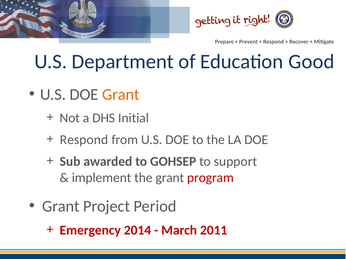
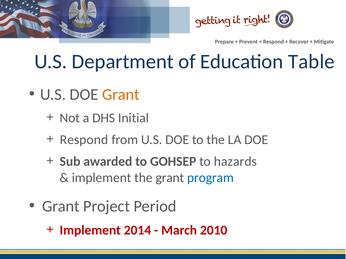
Good: Good -> Table (311, 62)
support: support -> hazards (235, 162)
program colour: red -> blue (210, 178)
Emergency: Emergency -> Implement (90, 231)
2011: 2011 -> 2010 (214, 231)
